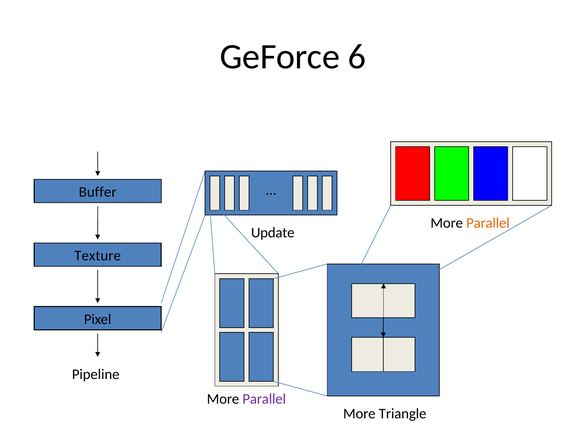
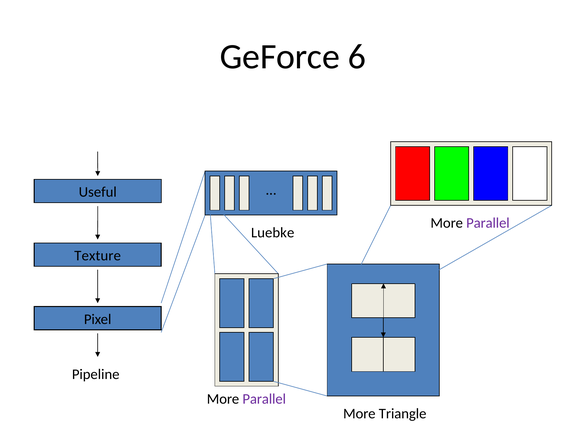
Buffer: Buffer -> Useful (98, 192)
Parallel colour: orange -> purple (488, 223)
Update: Update -> Luebke (273, 232)
